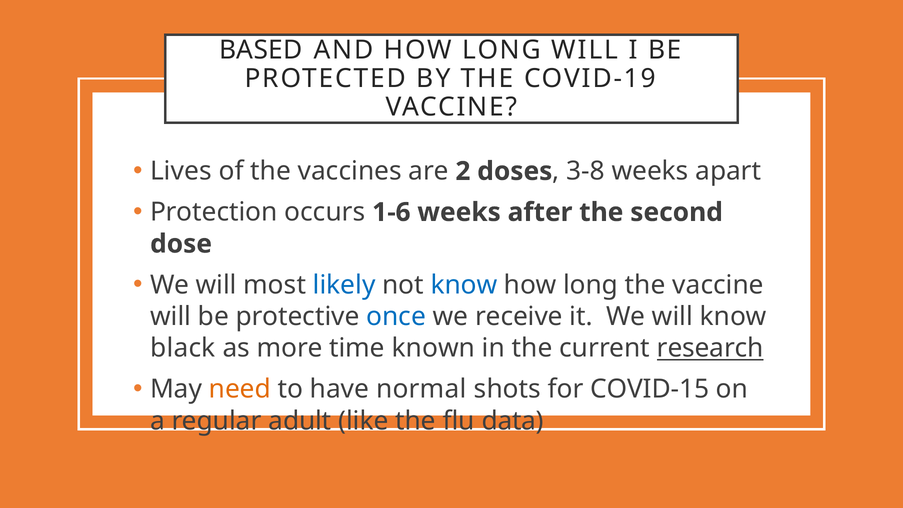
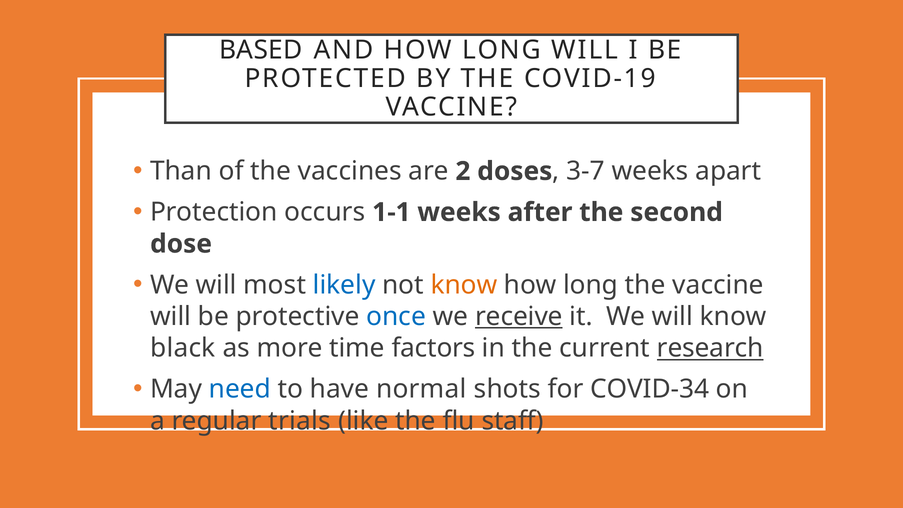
Lives: Lives -> Than (181, 171)
3-8: 3-8 -> 3-7 (585, 171)
1-6: 1-6 -> 1-1 (391, 212)
know colour: blue -> orange (464, 285)
receive underline: none -> present (519, 317)
known: known -> factors (434, 348)
need colour: orange -> blue (240, 389)
COVID-15: COVID-15 -> COVID-34 (650, 389)
adult: adult -> trials (300, 421)
data: data -> staff (513, 421)
